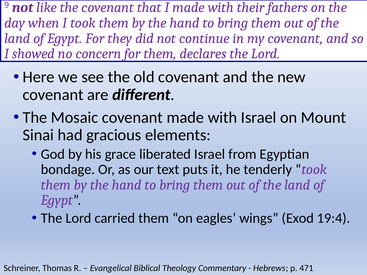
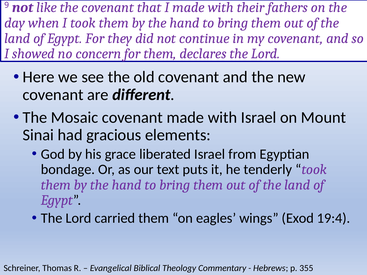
471: 471 -> 355 (306, 268)
